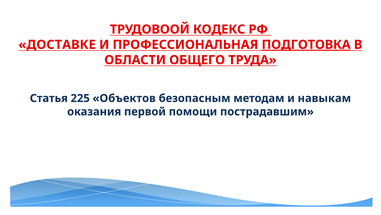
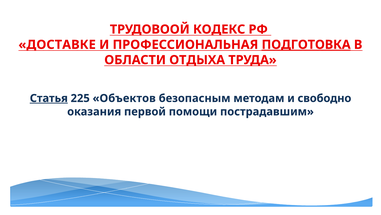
ОБЩЕГО: ОБЩЕГО -> ОТДЫХА (197, 60)
Статья underline: none -> present (49, 98)
навыкам: навыкам -> свободно (324, 98)
